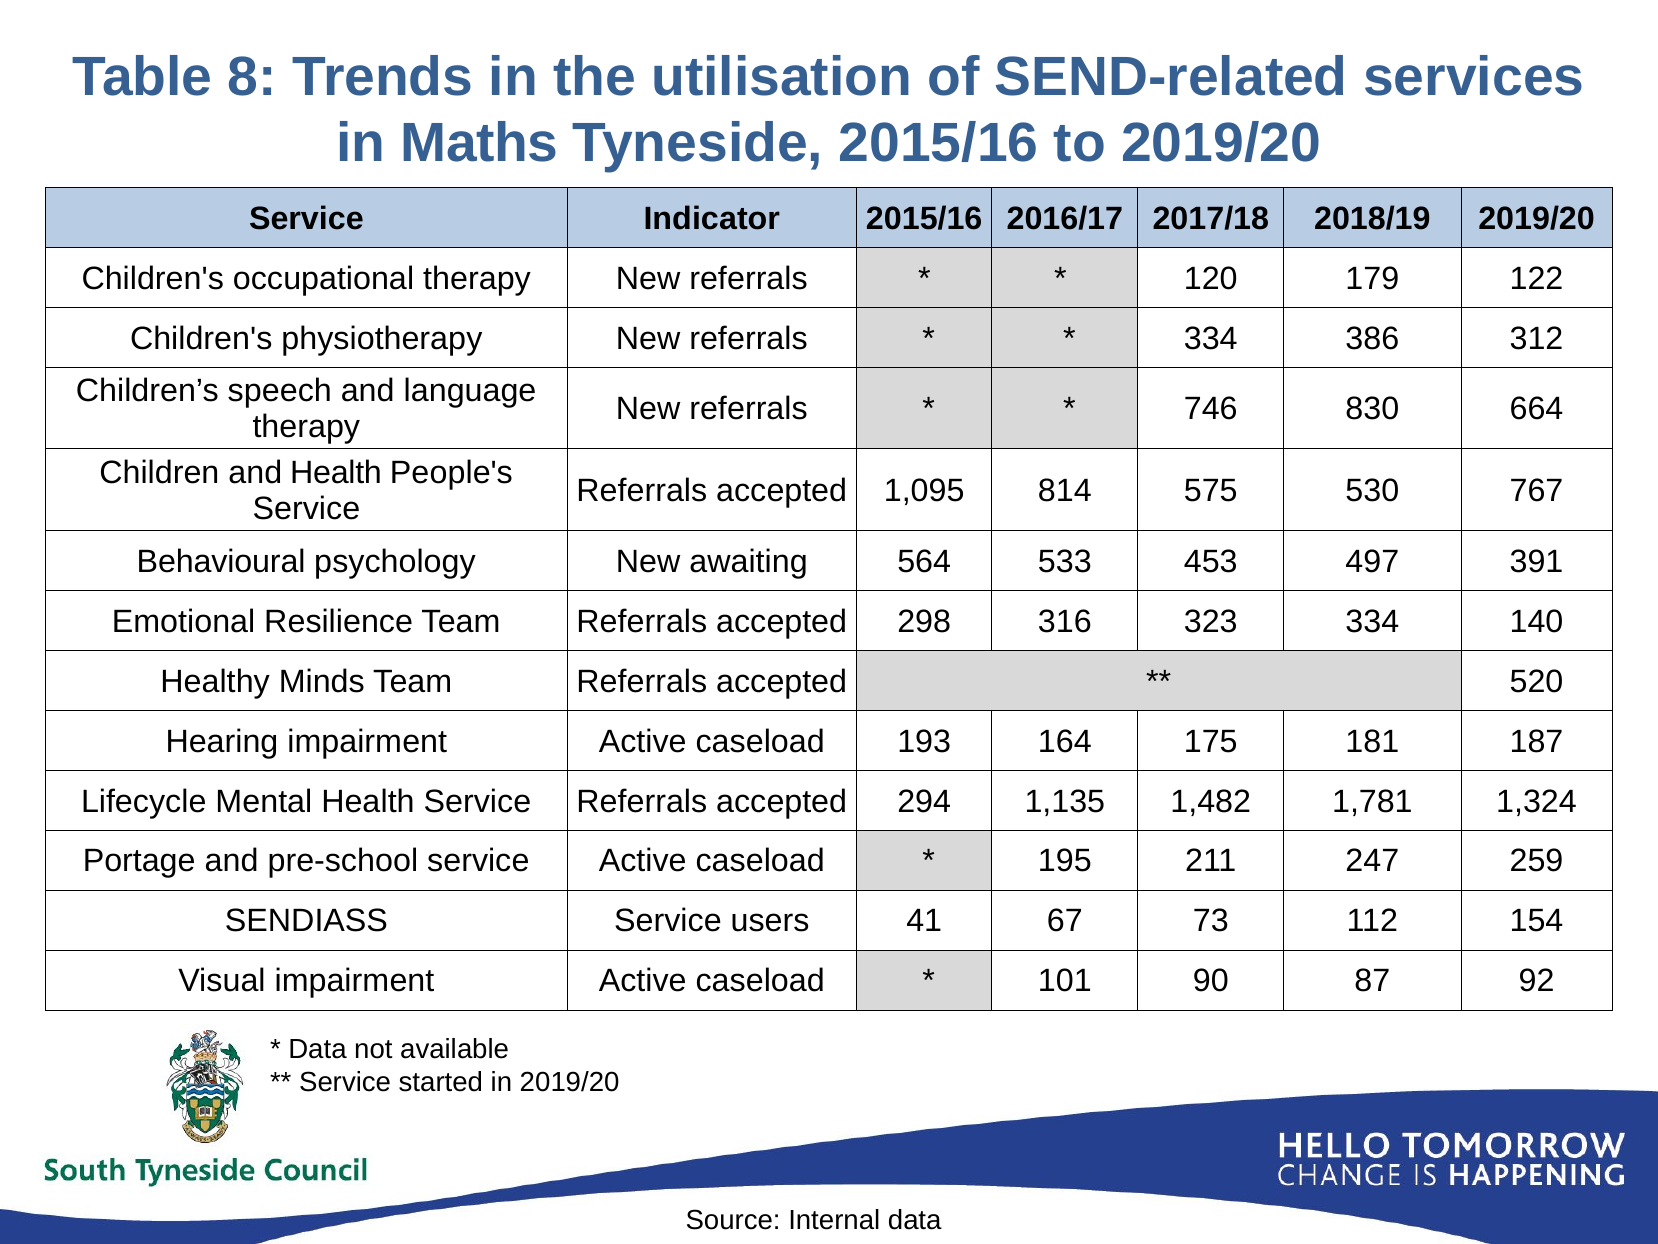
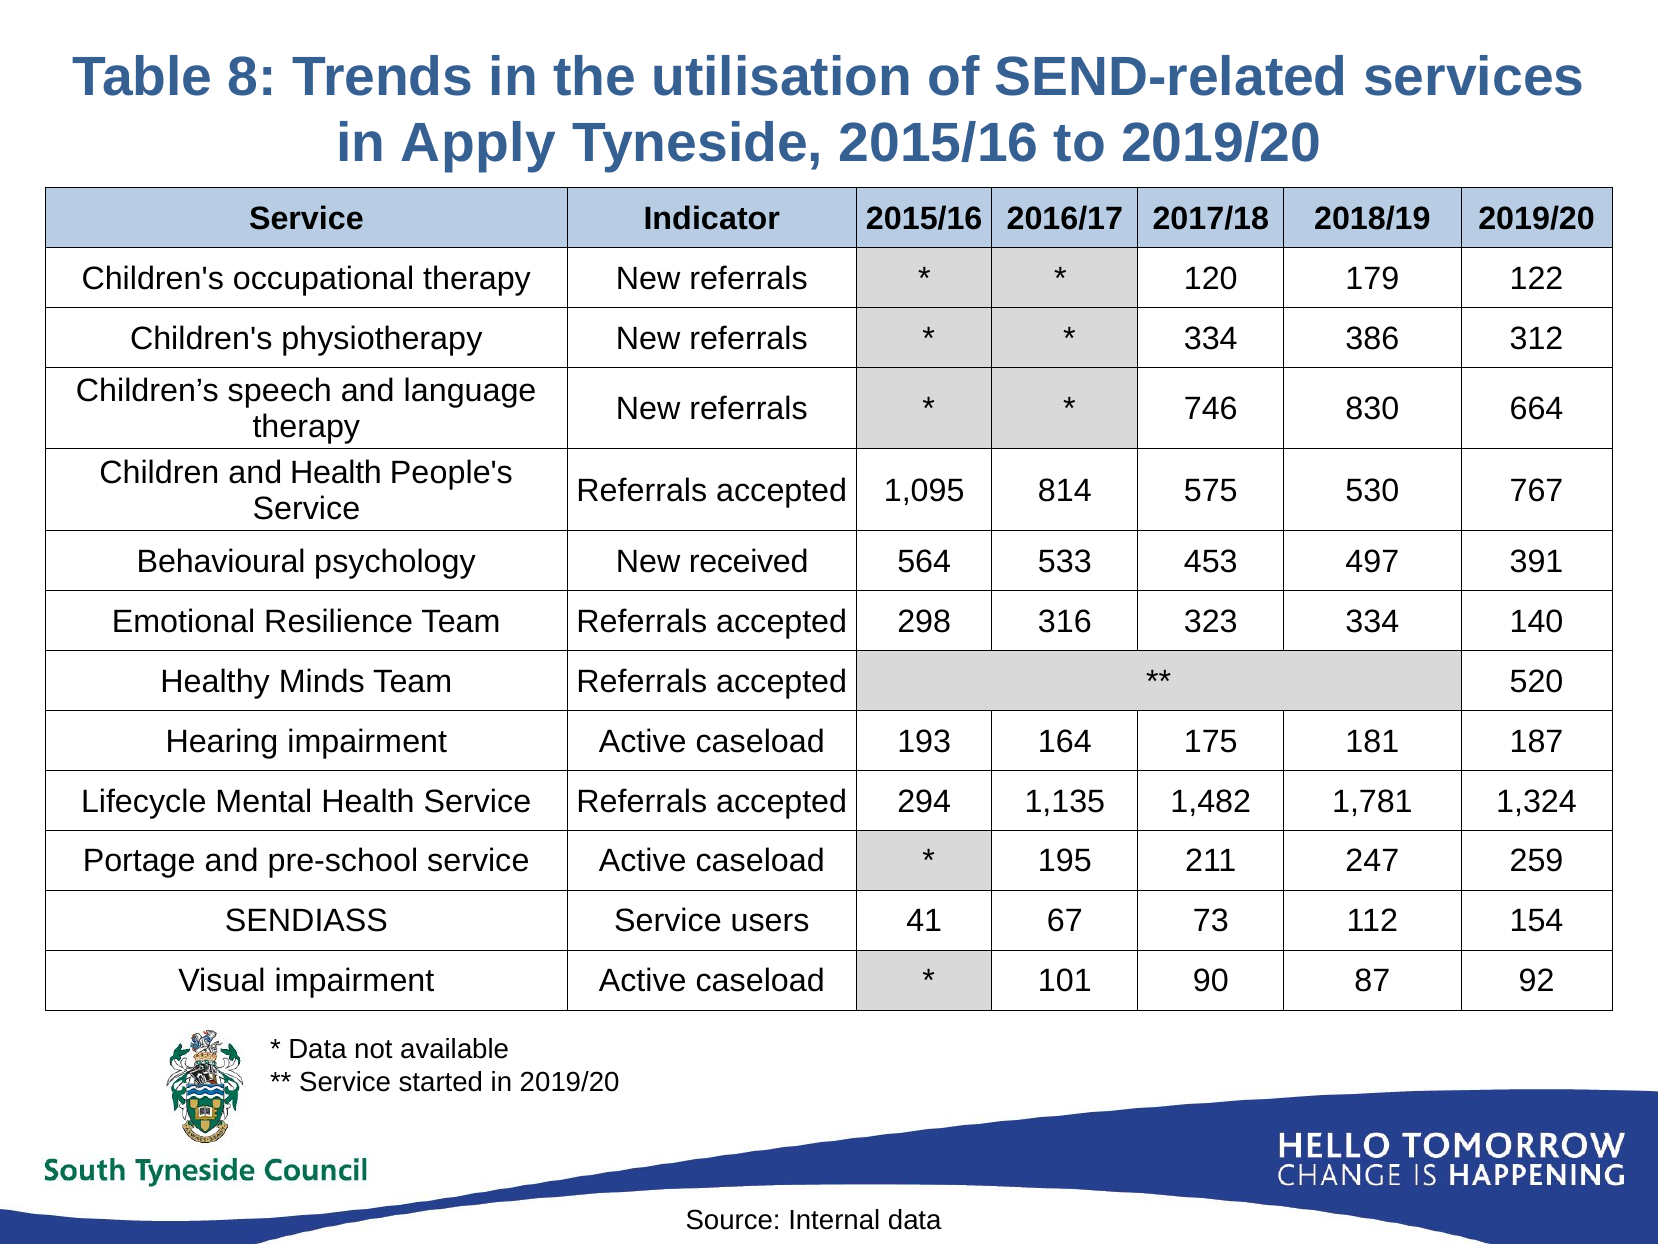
Maths: Maths -> Apply (479, 143)
awaiting: awaiting -> received (749, 561)
